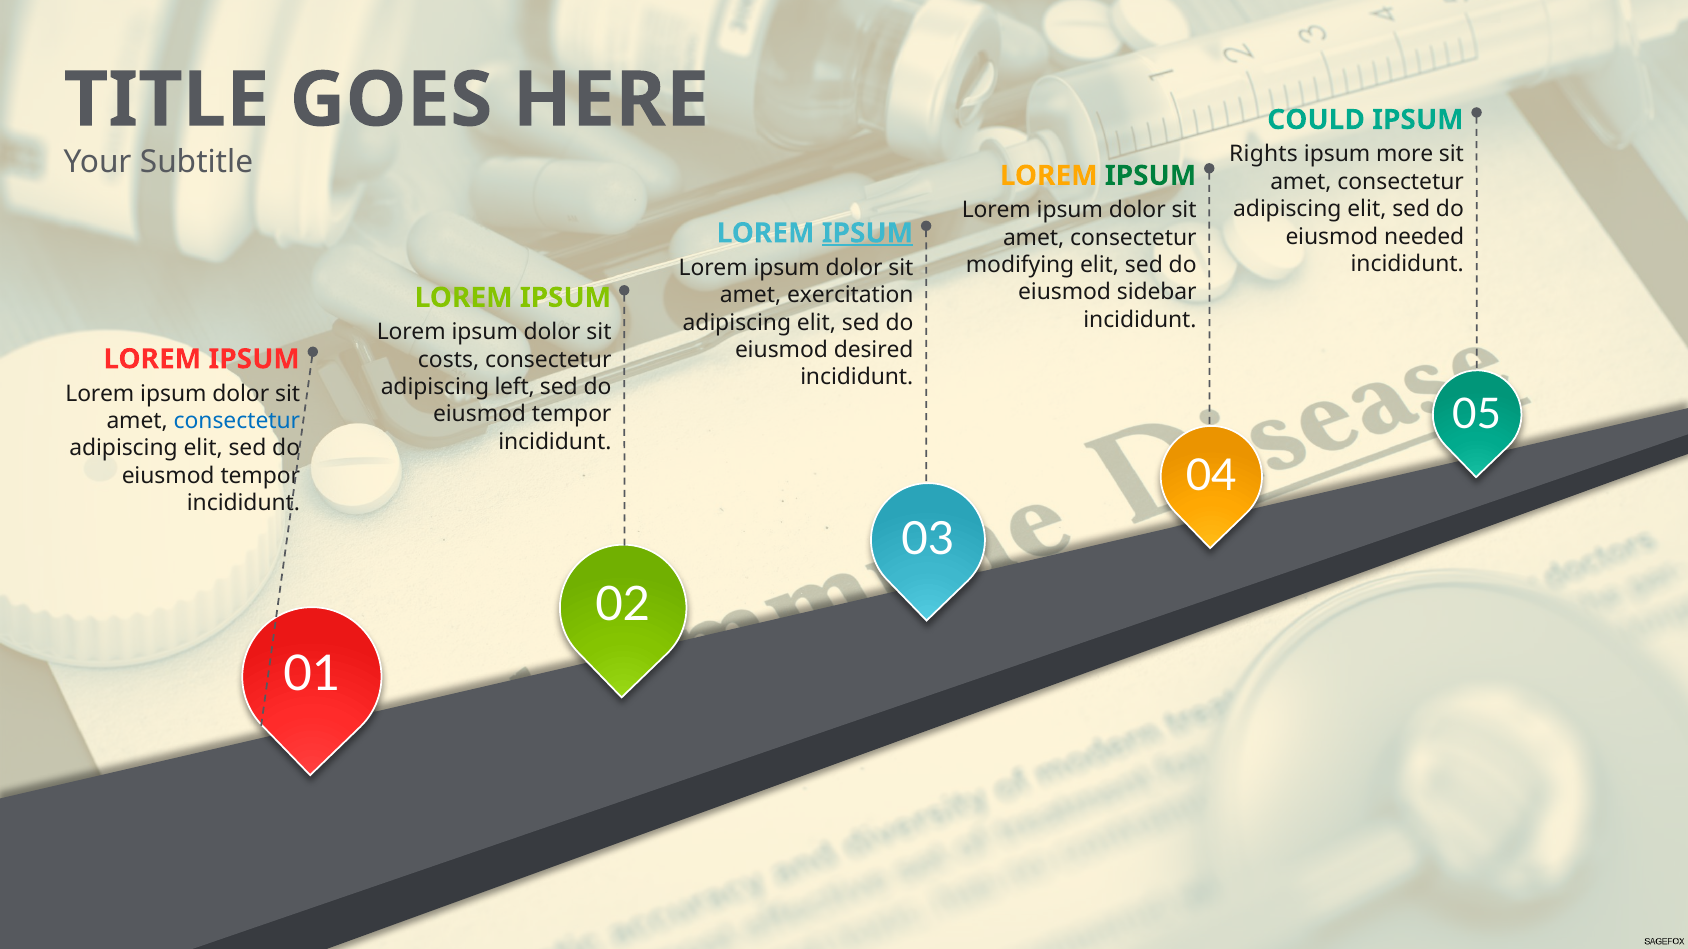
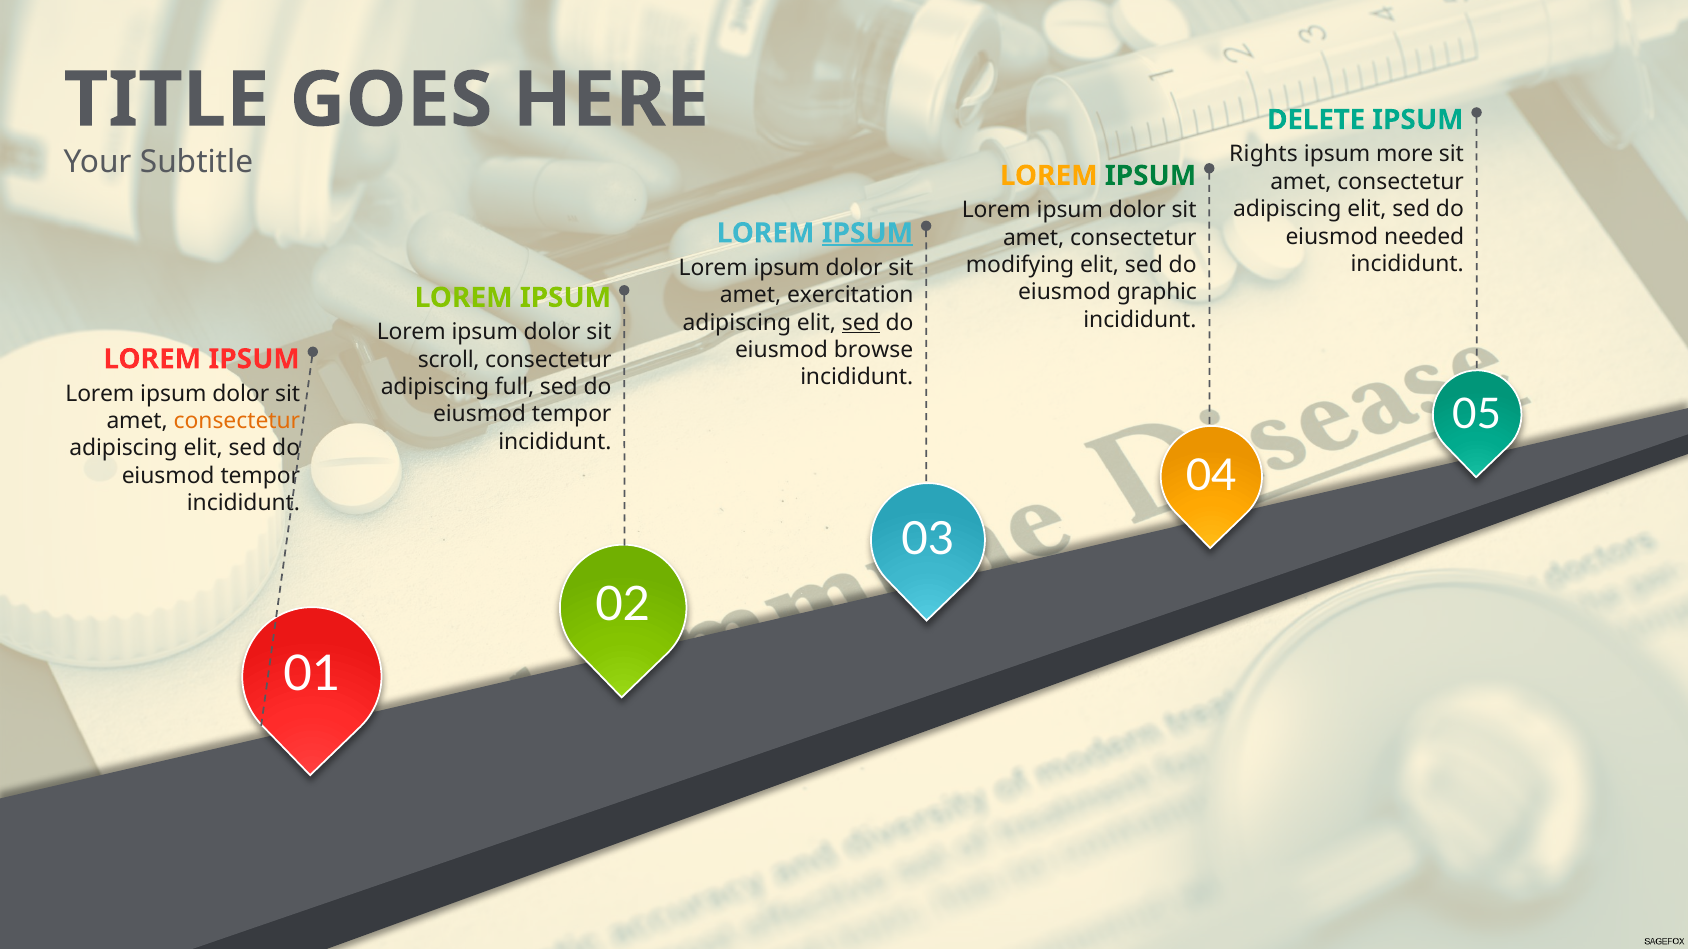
COULD: COULD -> DELETE (1316, 120)
sidebar: sidebar -> graphic (1157, 293)
sed underline: none -> present (861, 323)
desired: desired -> browse (874, 350)
costs: costs -> scroll (449, 360)
left: left -> full (515, 387)
consectetur colour: blue -> orange (237, 421)
